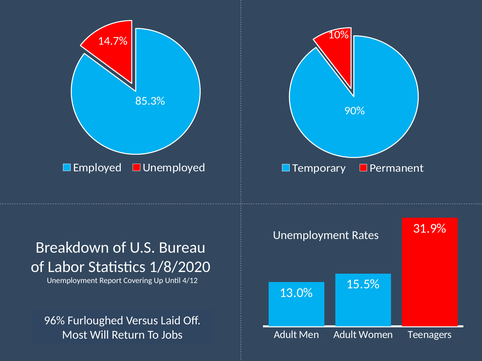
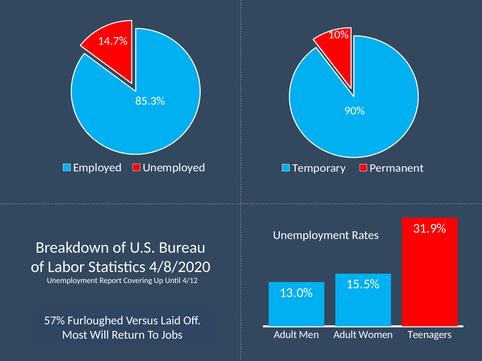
1/8/2020: 1/8/2020 -> 4/8/2020 (180, 267)
96%: 96% -> 57% (54, 321)
